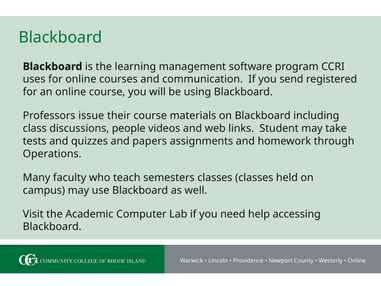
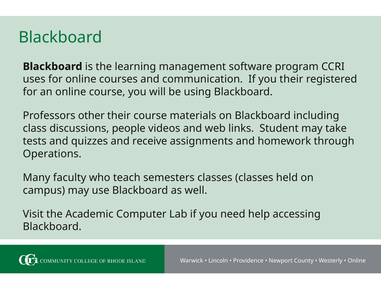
you send: send -> their (291, 79)
issue: issue -> other (91, 116)
papers: papers -> receive (150, 141)
